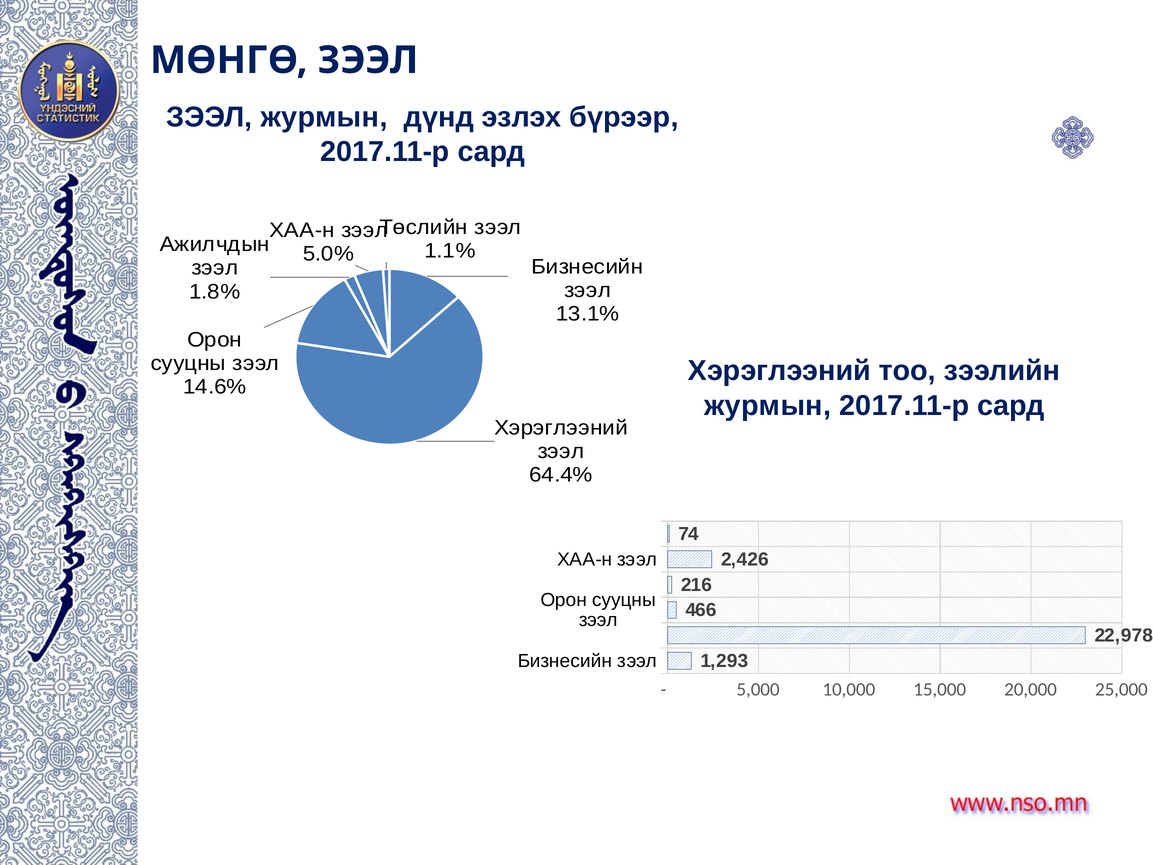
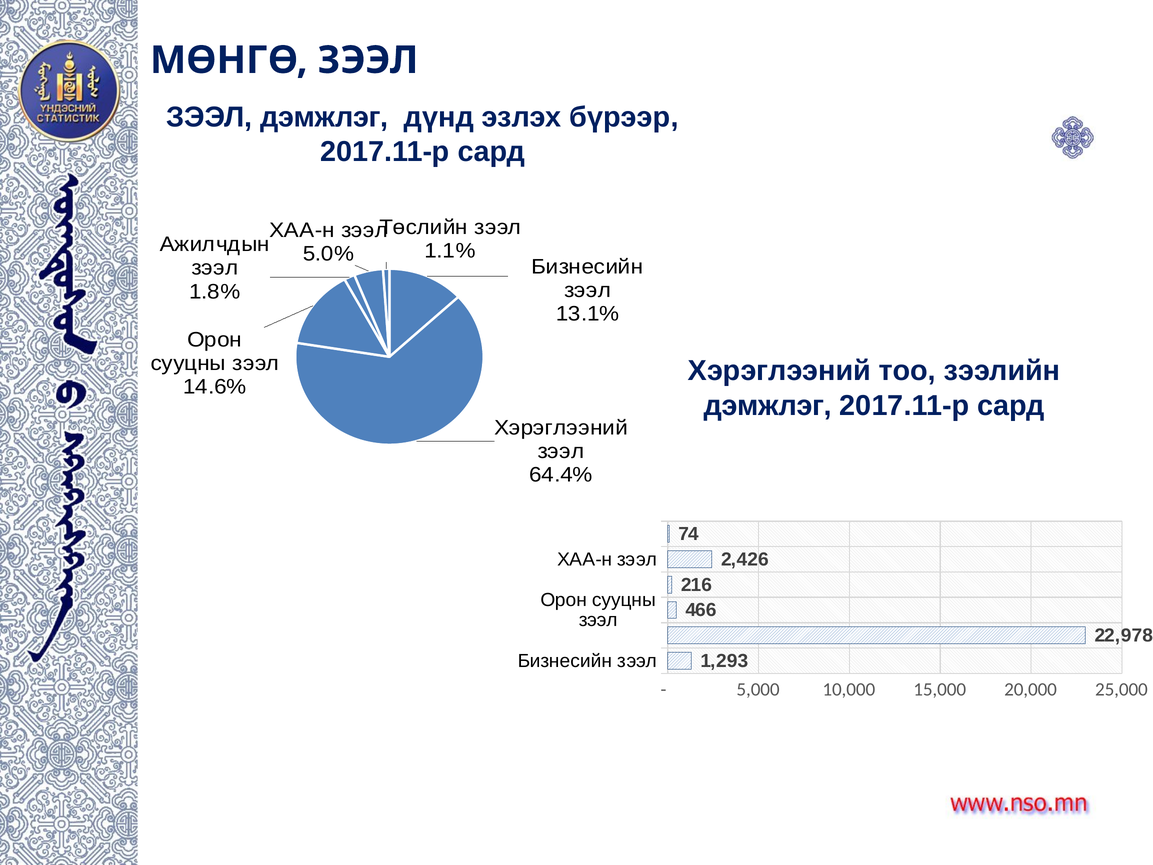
ЗЭЭЛ журмын: журмын -> дэмжлэг (324, 117)
журмын: журмын -> дэмжлэг (768, 405)
